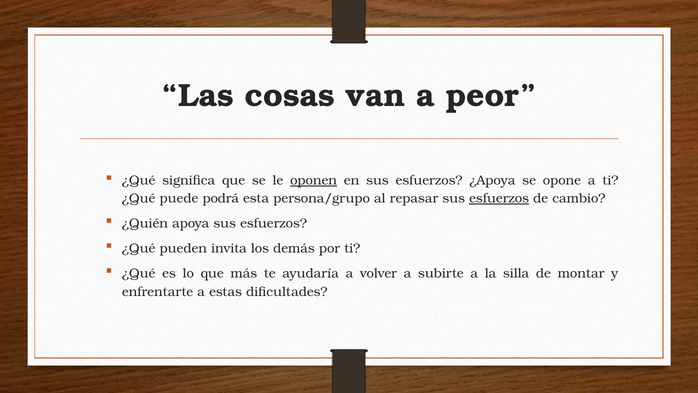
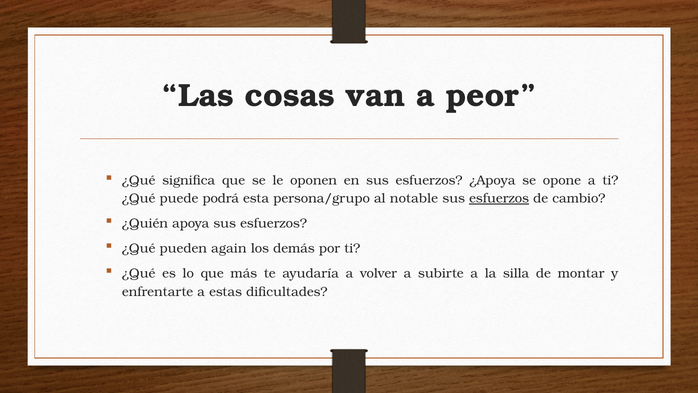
oponen underline: present -> none (314, 180)
repasar: repasar -> notable (414, 198)
invita: invita -> again (229, 248)
